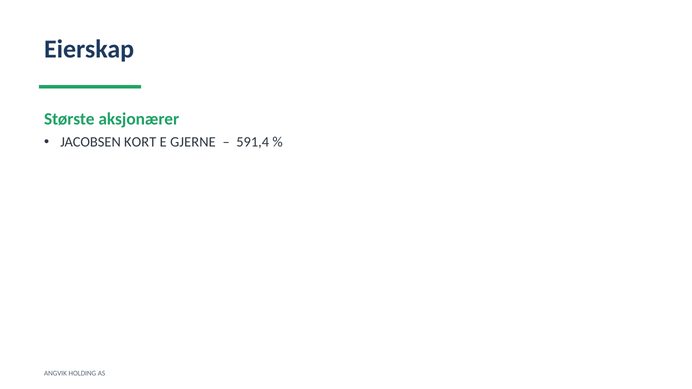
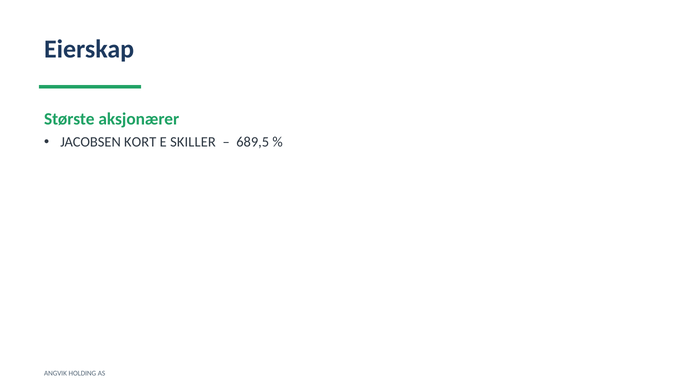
GJERNE: GJERNE -> SKILLER (193, 142)
591,4: 591,4 -> 689,5 (253, 142)
